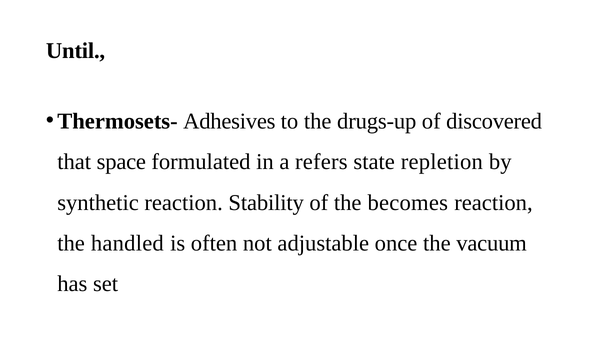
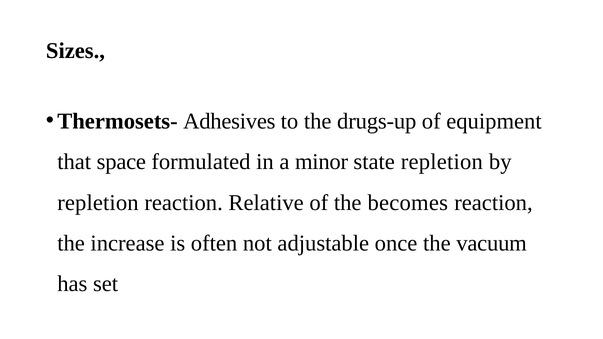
Until: Until -> Sizes (75, 51)
discovered: discovered -> equipment (494, 121)
refers: refers -> minor (322, 162)
synthetic: synthetic -> repletion (98, 203)
Stability: Stability -> Relative (266, 203)
handled: handled -> increase (127, 243)
